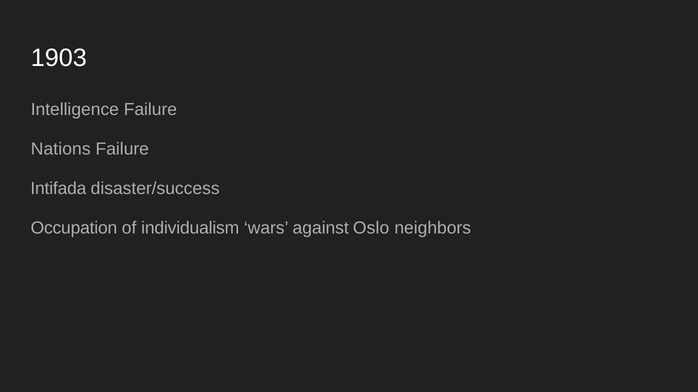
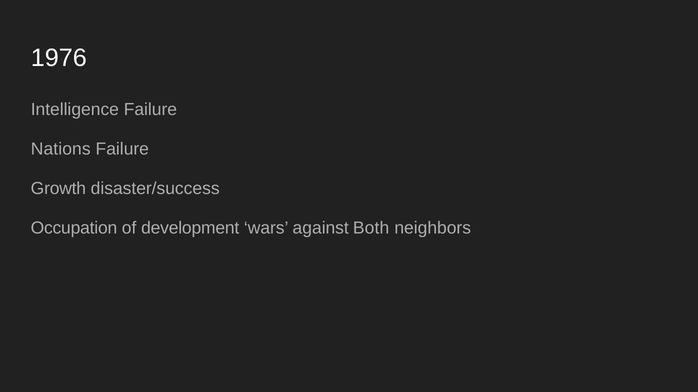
1903: 1903 -> 1976 (59, 58)
Intifada: Intifada -> Growth (58, 189)
individualism: individualism -> development (190, 228)
Oslo: Oslo -> Both (371, 228)
